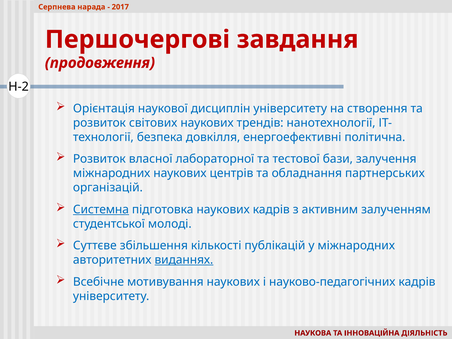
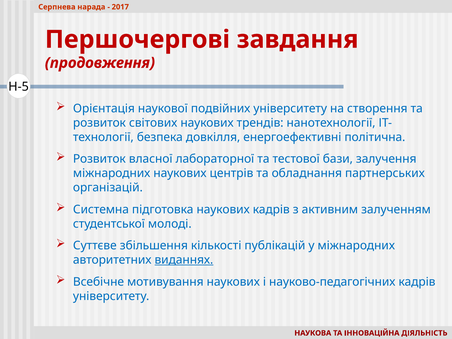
Н-2: Н-2 -> Н-5 (19, 87)
дисциплін: дисциплін -> подвійних (221, 109)
Системна underline: present -> none (101, 209)
